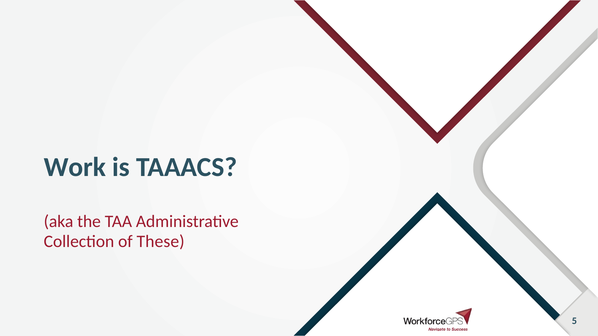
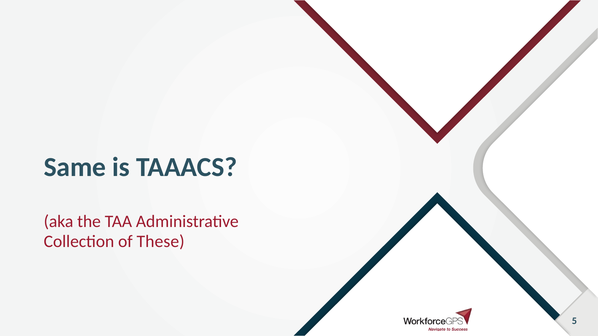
Work: Work -> Same (75, 167)
